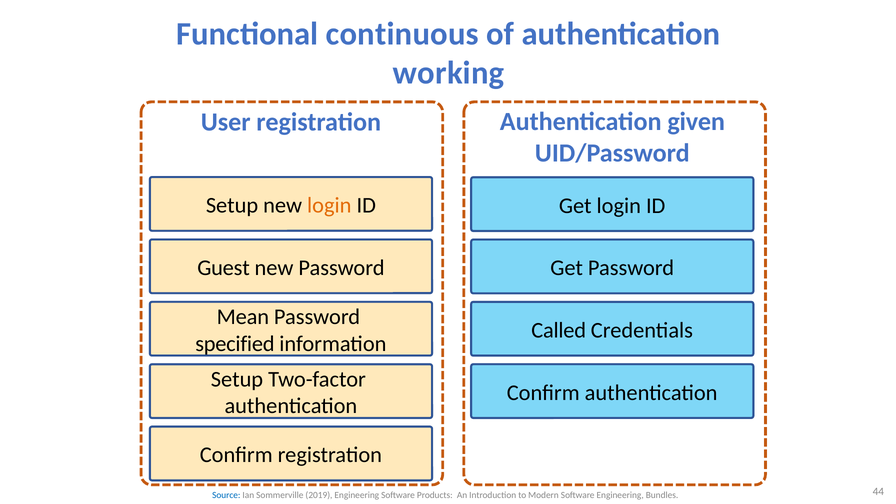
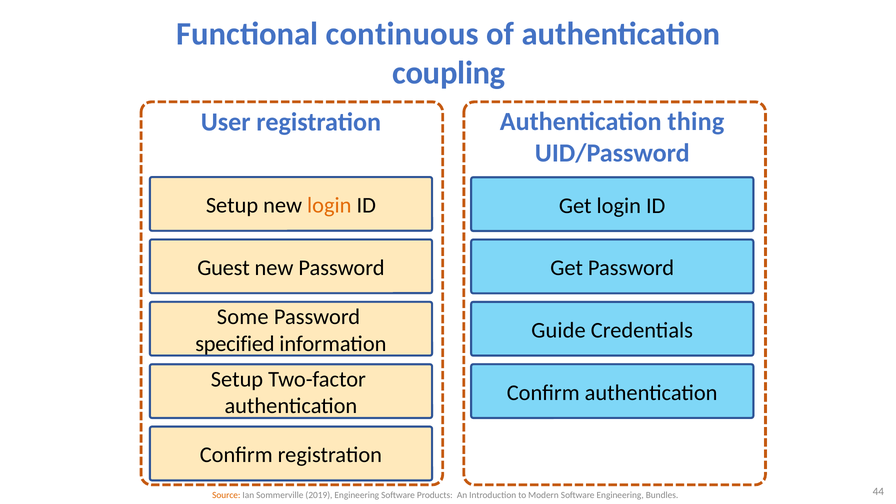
working: working -> coupling (449, 73)
given: given -> thing (696, 122)
Mean: Mean -> Some (243, 317)
Called: Called -> Guide (558, 330)
Source colour: blue -> orange (226, 495)
